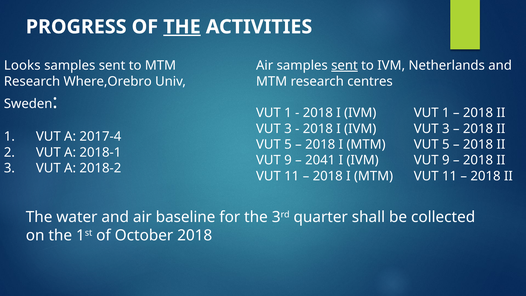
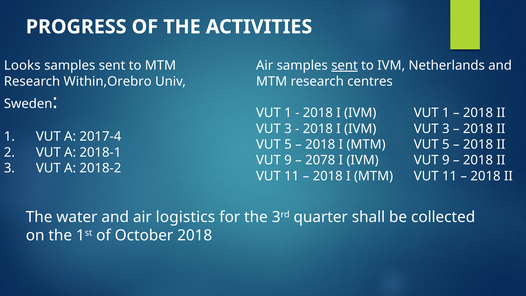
THE underline: present -> none (182, 27)
Where,Orebro: Where,Orebro -> Within,Orebro (108, 81)
2041: 2041 -> 2078 (320, 160)
baseline: baseline -> logistics (185, 217)
